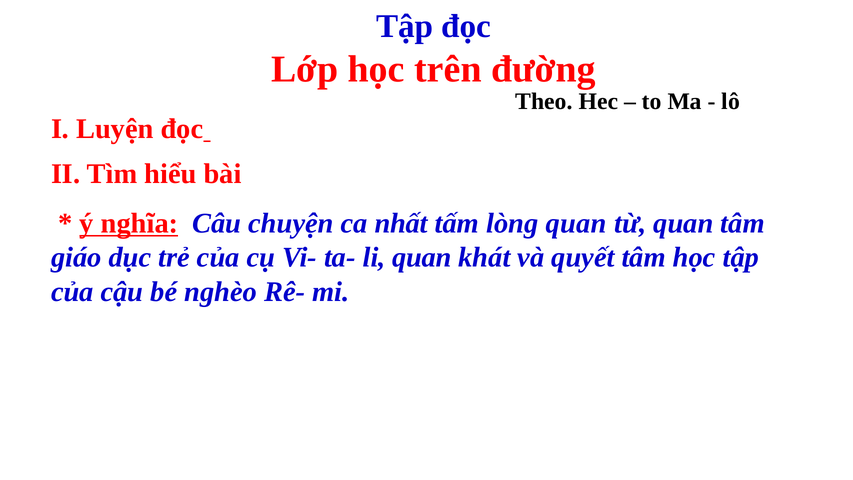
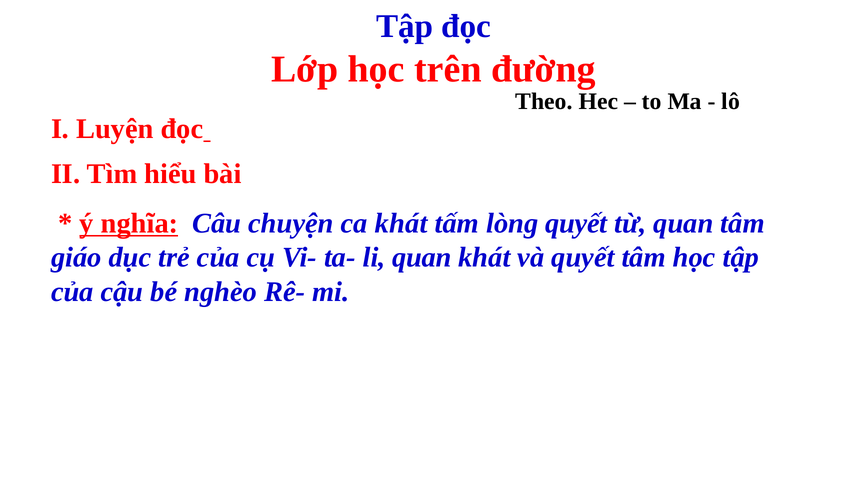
ca nhất: nhất -> khát (401, 223)
lòng quan: quan -> quyết (576, 223)
